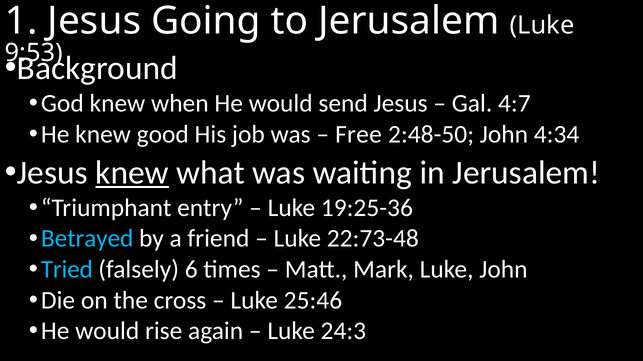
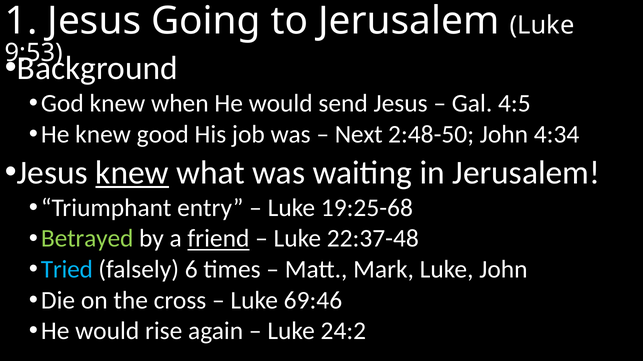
4:7: 4:7 -> 4:5 (514, 104)
Free: Free -> Next (359, 134)
19:25-36: 19:25-36 -> 19:25-68 (367, 208)
Betrayed colour: light blue -> light green (87, 239)
friend underline: none -> present (218, 239)
22:73-48: 22:73-48 -> 22:37-48 (373, 239)
25:46: 25:46 -> 69:46 (313, 301)
24:3: 24:3 -> 24:2 (343, 332)
